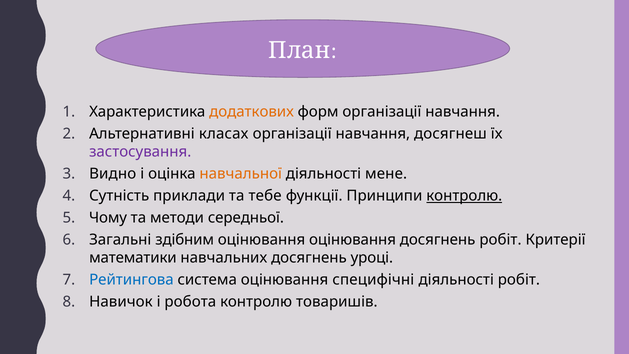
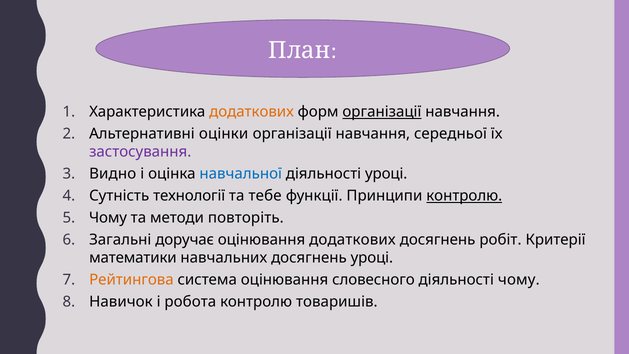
організації underline: none -> present (382, 112)
класах: класах -> оцінки (224, 134)
досягнеш: досягнеш -> середньої (450, 134)
навчальної colour: orange -> blue (241, 174)
діяльності мене: мене -> уроці (386, 174)
приклади: приклади -> технології (189, 196)
середньої: середньої -> повторіть (246, 218)
здібним: здібним -> доручає (185, 240)
оцінювання оцінювання: оцінювання -> додаткових (352, 240)
Рейтингова colour: blue -> orange (131, 280)
специфічні: специфічні -> словесного (373, 280)
діяльності робіт: робіт -> чому (519, 280)
